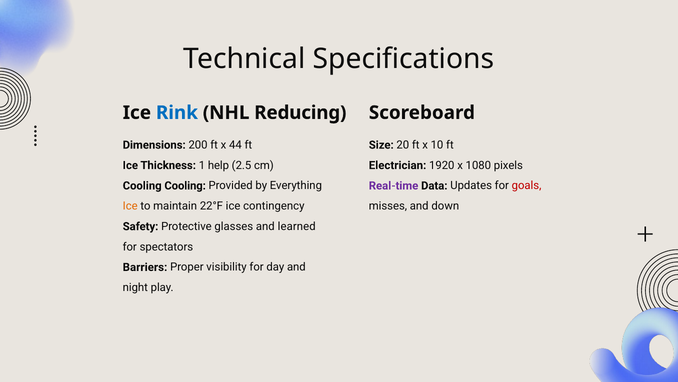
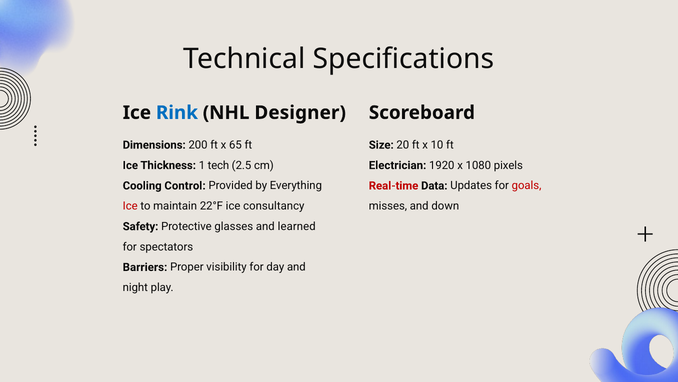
Reducing: Reducing -> Designer (300, 112)
44: 44 -> 65 (235, 145)
help: help -> tech (218, 165)
Cooling Cooling: Cooling -> Control (185, 185)
Real-time colour: purple -> red (394, 185)
Ice colour: orange -> red (130, 206)
contingency: contingency -> consultancy (274, 206)
